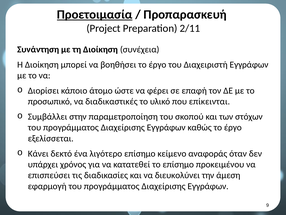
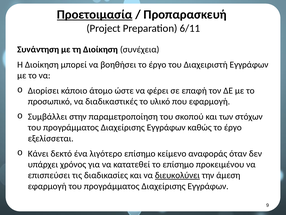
2/11: 2/11 -> 6/11 (190, 28)
που επίκεινται: επίκεινται -> εφαρμογή (209, 101)
διευκολύνει underline: none -> present (177, 175)
